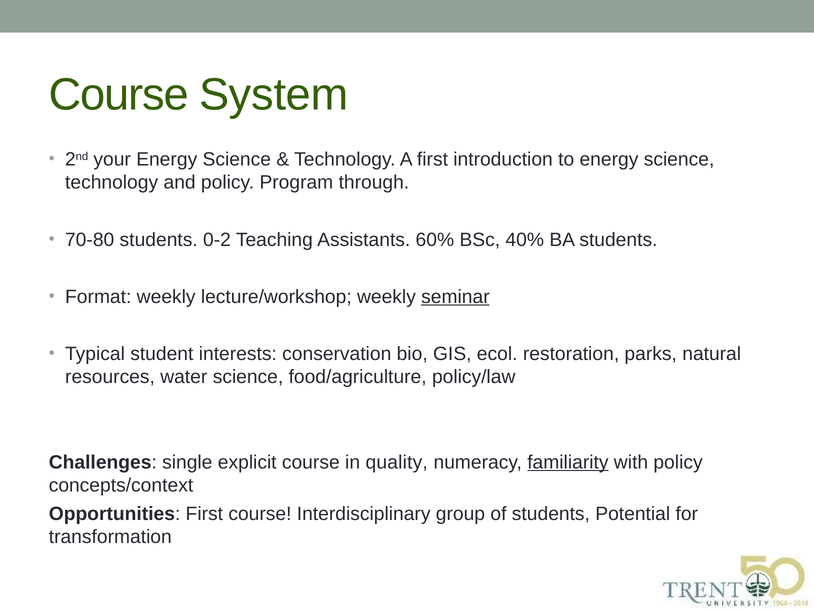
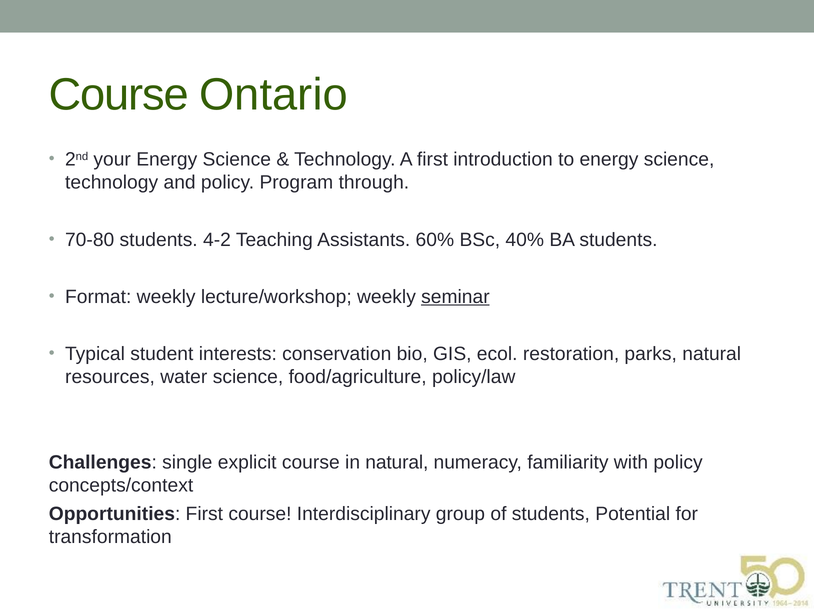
System: System -> Ontario (273, 95)
0-2: 0-2 -> 4-2 (217, 239)
in quality: quality -> natural (397, 462)
familiarity underline: present -> none (568, 462)
